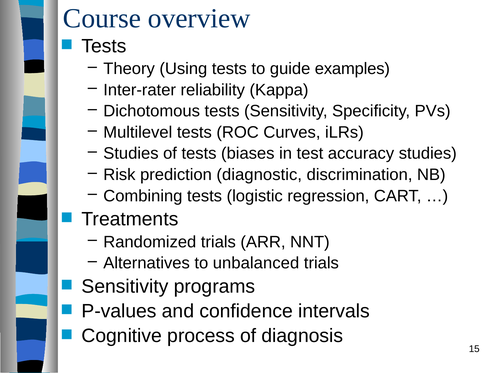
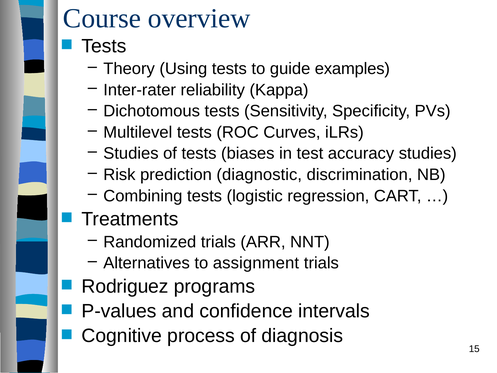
unbalanced: unbalanced -> assignment (256, 263)
Sensitivity: Sensitivity -> Rodriguez (125, 286)
